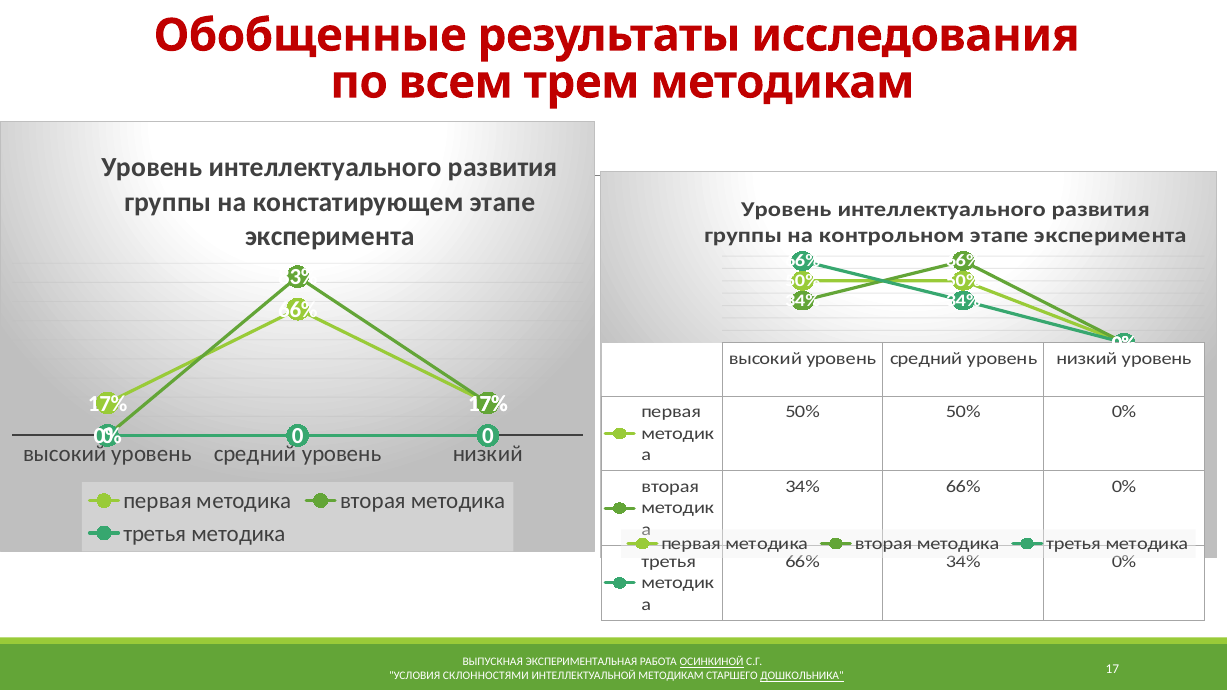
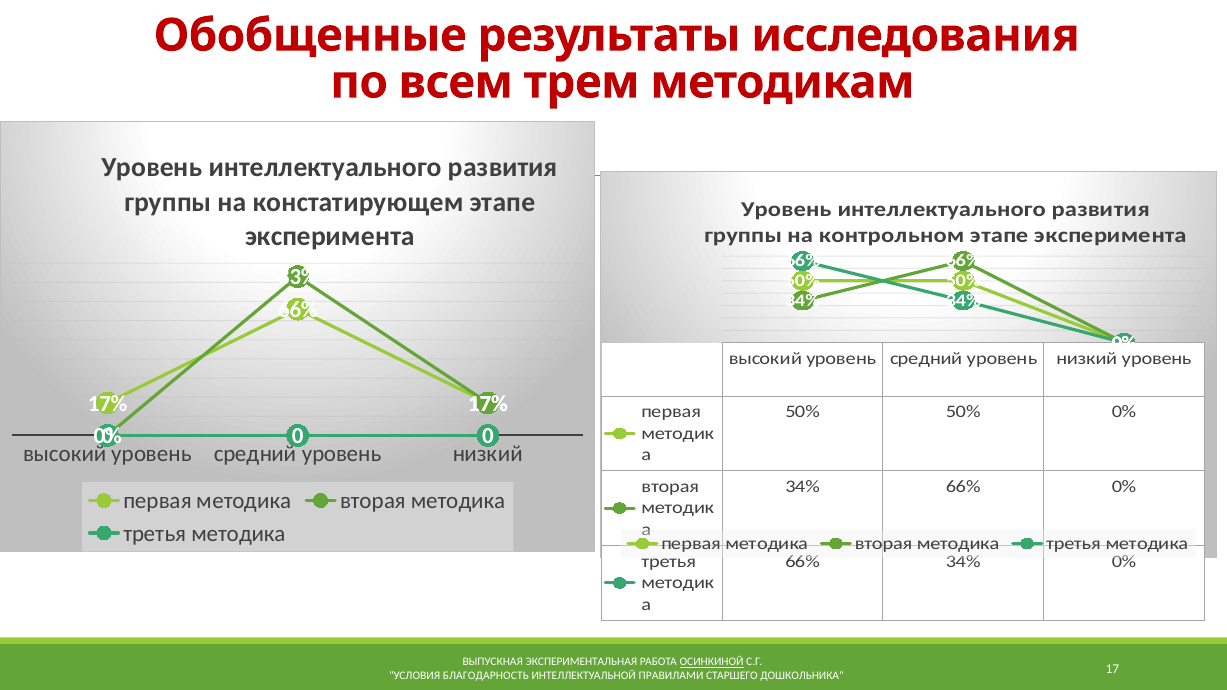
СКЛОННОСТЯМИ: СКЛОННОСТЯМИ -> БЛАГОДАРНОСТЬ (486, 676)
ИНТЕЛЛЕКТУАЛЬНОЙ МЕТОДИКАМ: МЕТОДИКАМ -> ПРАВИЛАМИ (671, 676)
ДОШКОЛЬНИКА underline: present -> none (802, 676)
